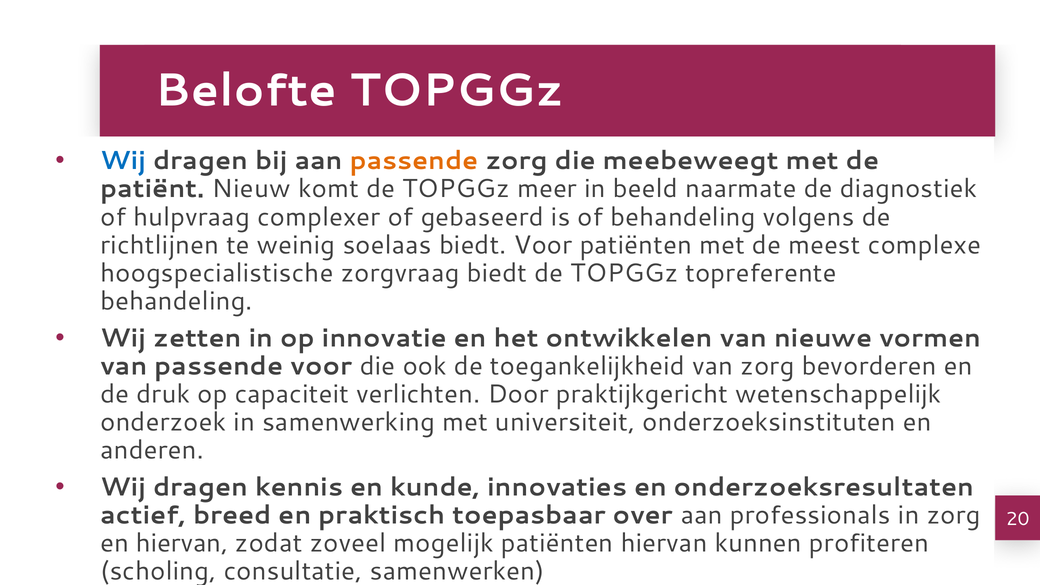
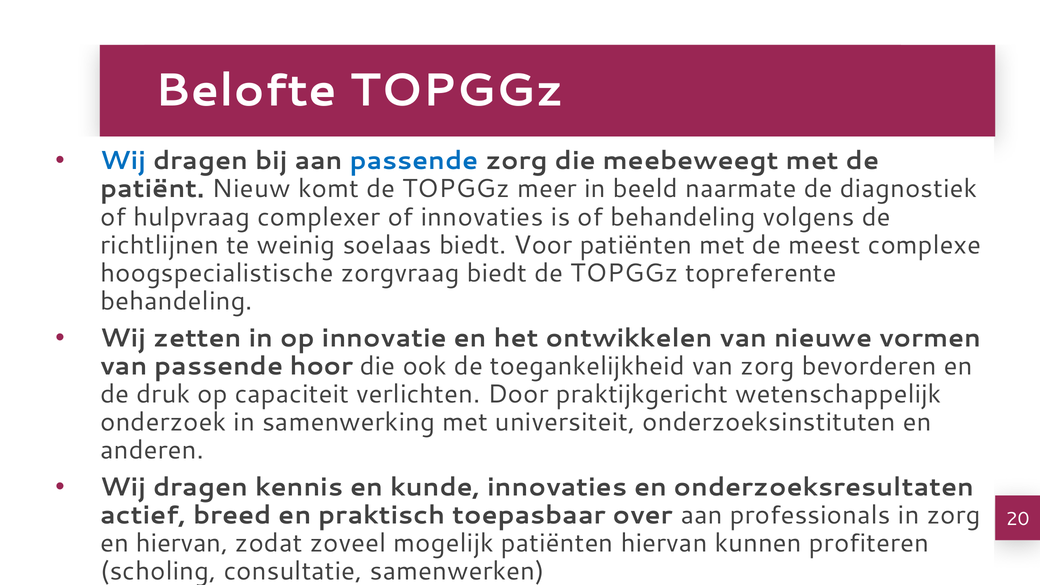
passende colour: orange -> blue (414, 161)
of gebaseerd: gebaseerd -> innovaties (482, 217)
passende voor: voor -> hoor (322, 366)
